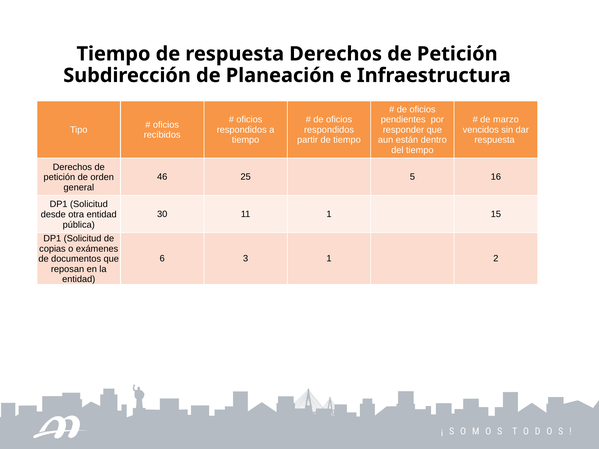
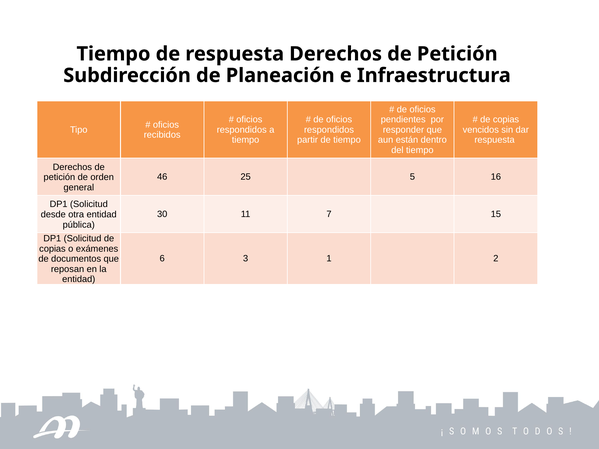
marzo: marzo -> copias (506, 120)
11 1: 1 -> 7 (329, 214)
